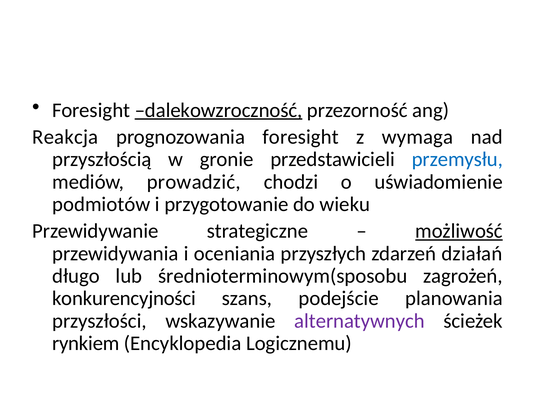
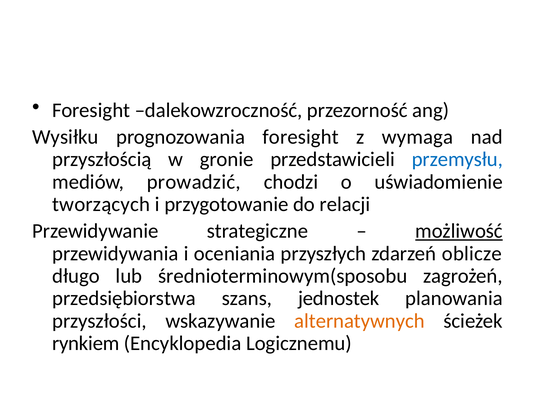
dalekowzroczność underline: present -> none (219, 110)
Reakcja: Reakcja -> Wysiłku (65, 137)
podmiotów: podmiotów -> tworzących (101, 204)
wieku: wieku -> relacji (345, 204)
działań: działań -> oblicze (472, 254)
konkurencyjności: konkurencyjności -> przedsiębiorstwa (124, 299)
podejście: podejście -> jednostek (339, 299)
alternatywnych colour: purple -> orange (359, 321)
